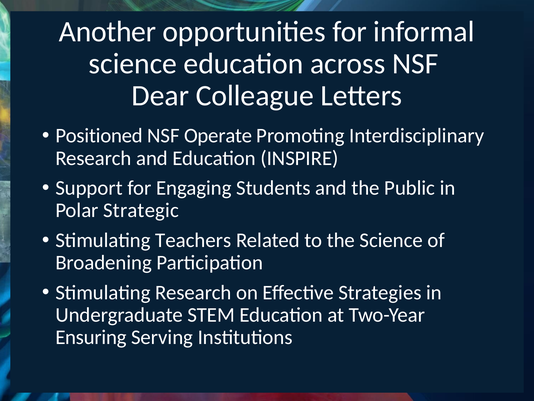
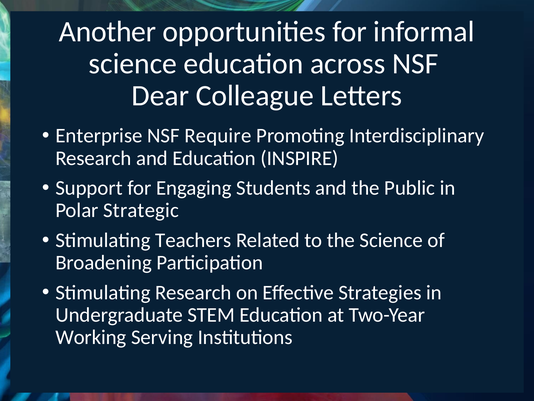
Positioned: Positioned -> Enterprise (99, 136)
Operate: Operate -> Require (218, 136)
Ensuring: Ensuring -> Working (91, 337)
